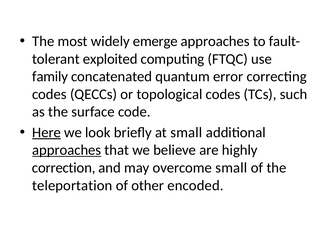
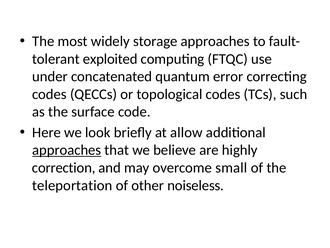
emerge: emerge -> storage (155, 41)
family: family -> under (50, 76)
Here underline: present -> none (47, 132)
at small: small -> allow (186, 132)
encoded: encoded -> noiseless (196, 185)
